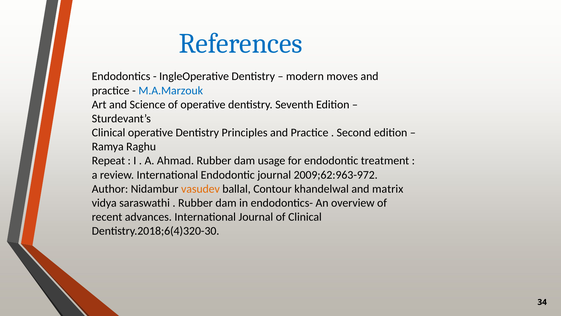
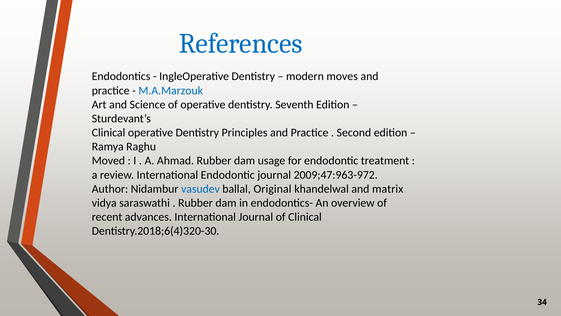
Repeat: Repeat -> Moved (108, 161)
2009;62:963-972: 2009;62:963-972 -> 2009;47:963-972 (336, 175)
vasudev colour: orange -> blue (200, 189)
Contour: Contour -> Original (272, 189)
